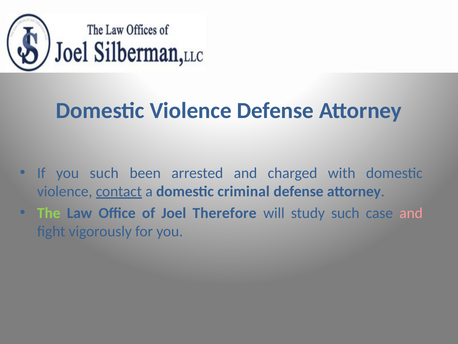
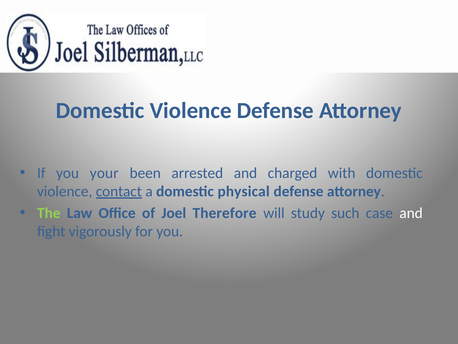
you such: such -> your (104, 173)
criminal: criminal -> physical (244, 191)
and colour: pink -> white (411, 213)
